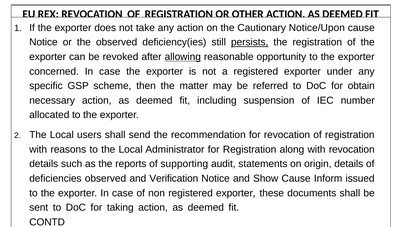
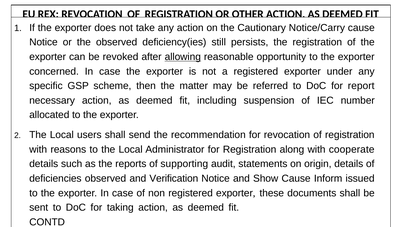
Notice/Upon: Notice/Upon -> Notice/Carry (317, 28)
persists underline: present -> none (250, 42)
obtain: obtain -> report (361, 86)
with revocation: revocation -> cooperate (352, 149)
